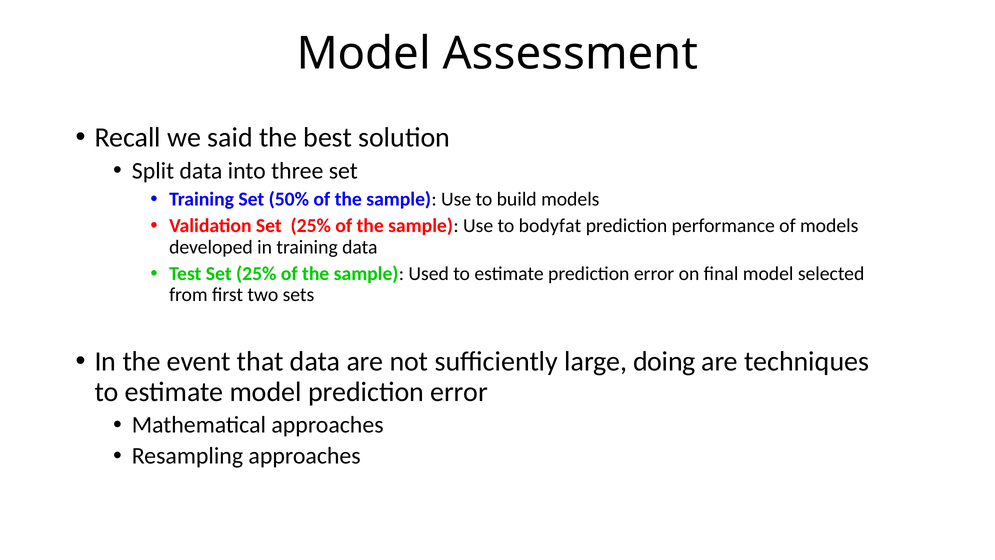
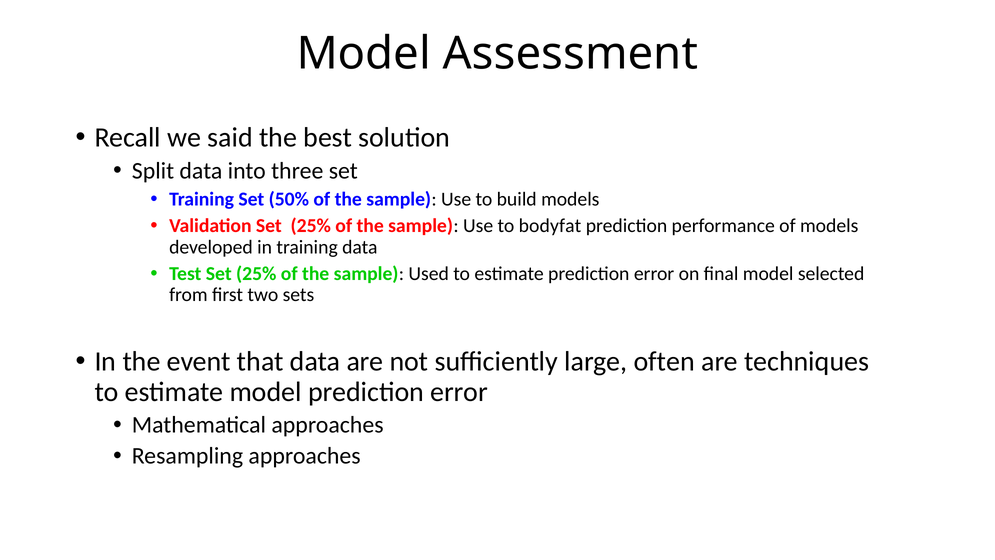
doing: doing -> often (664, 361)
